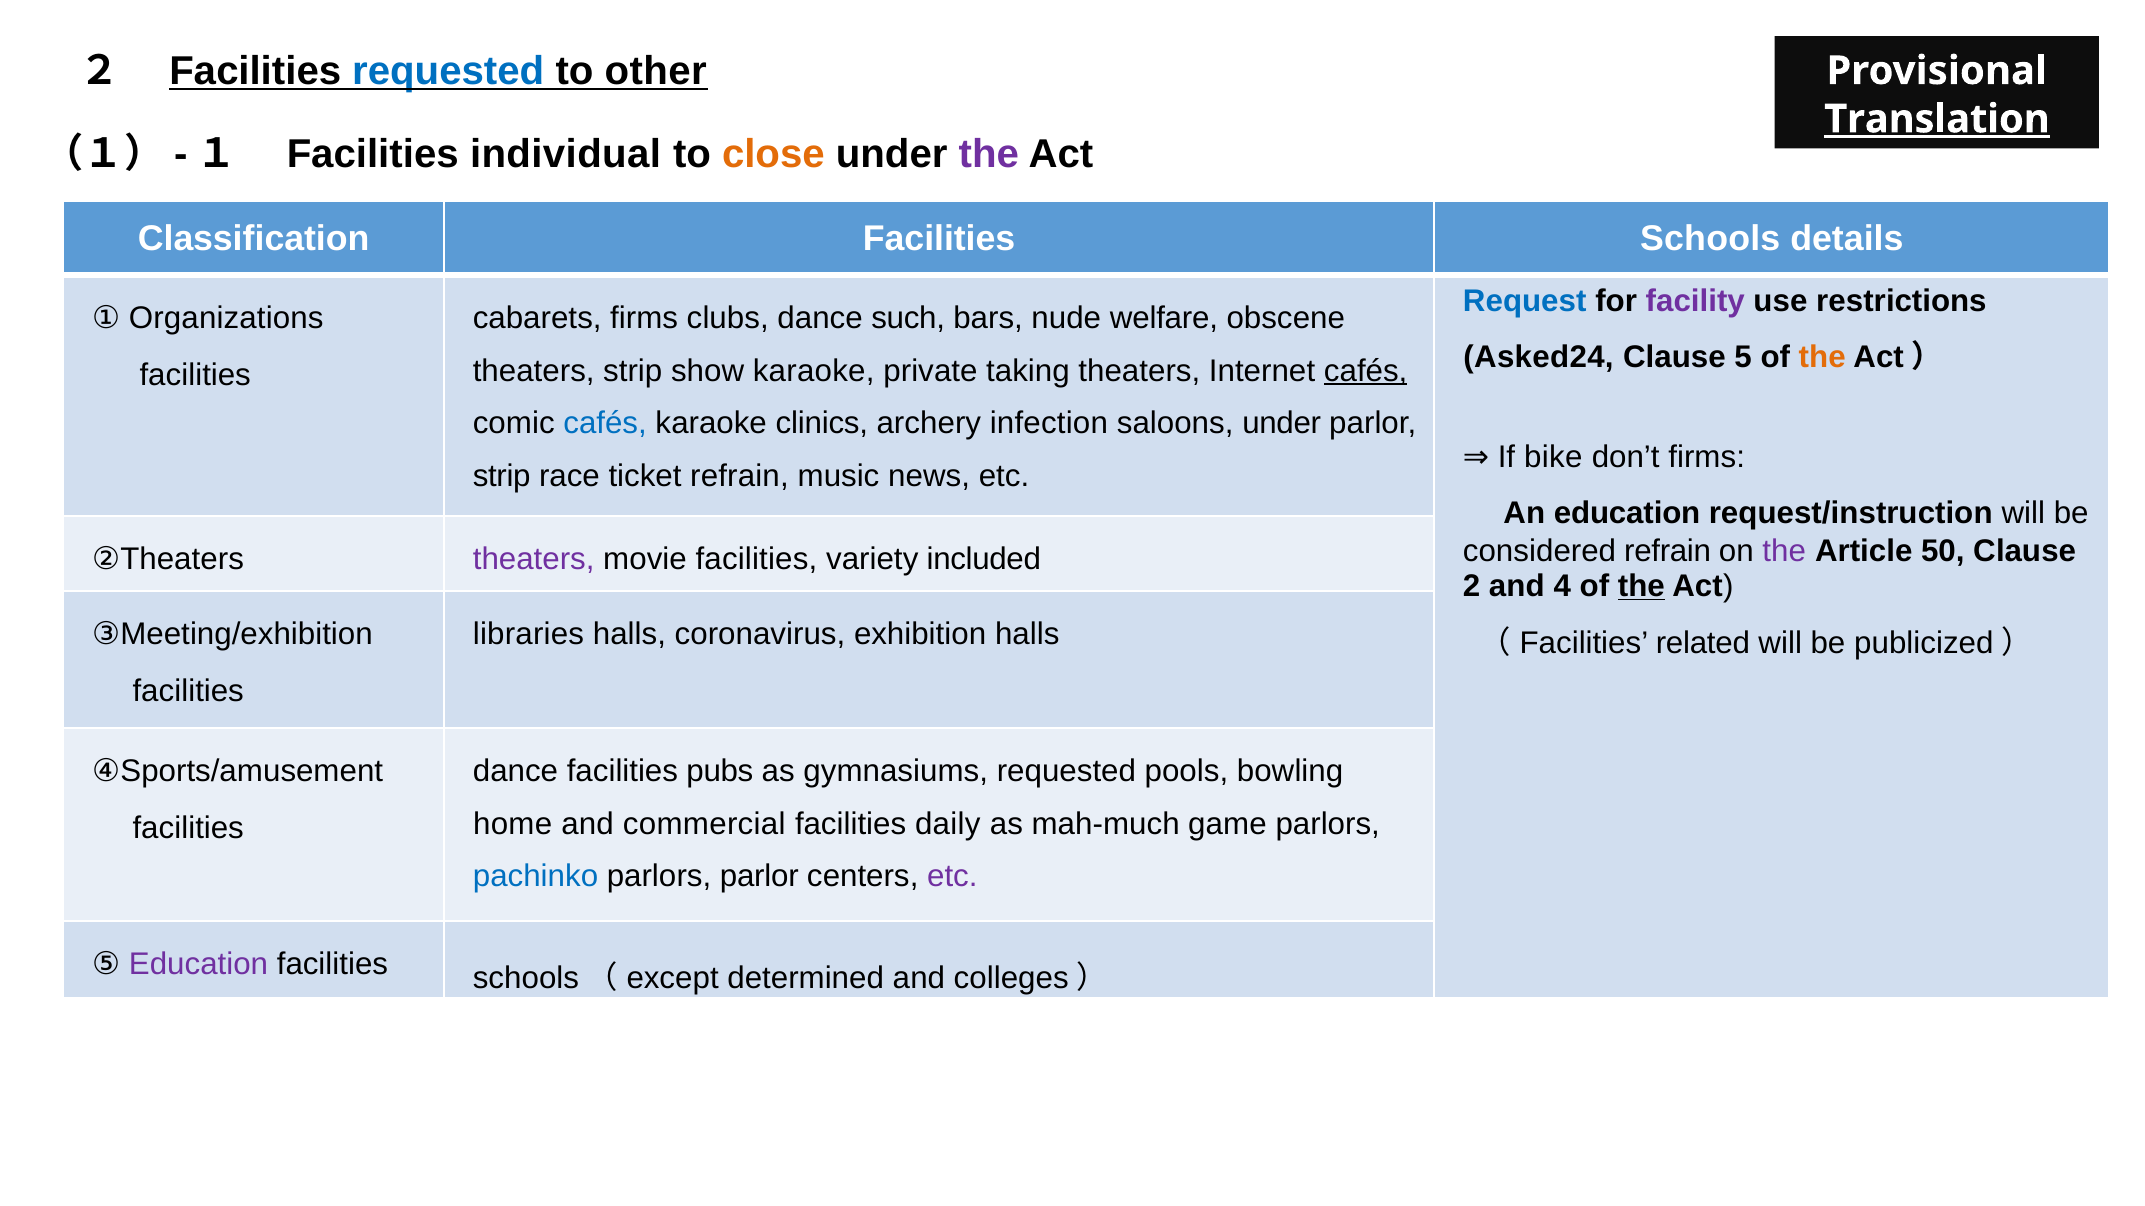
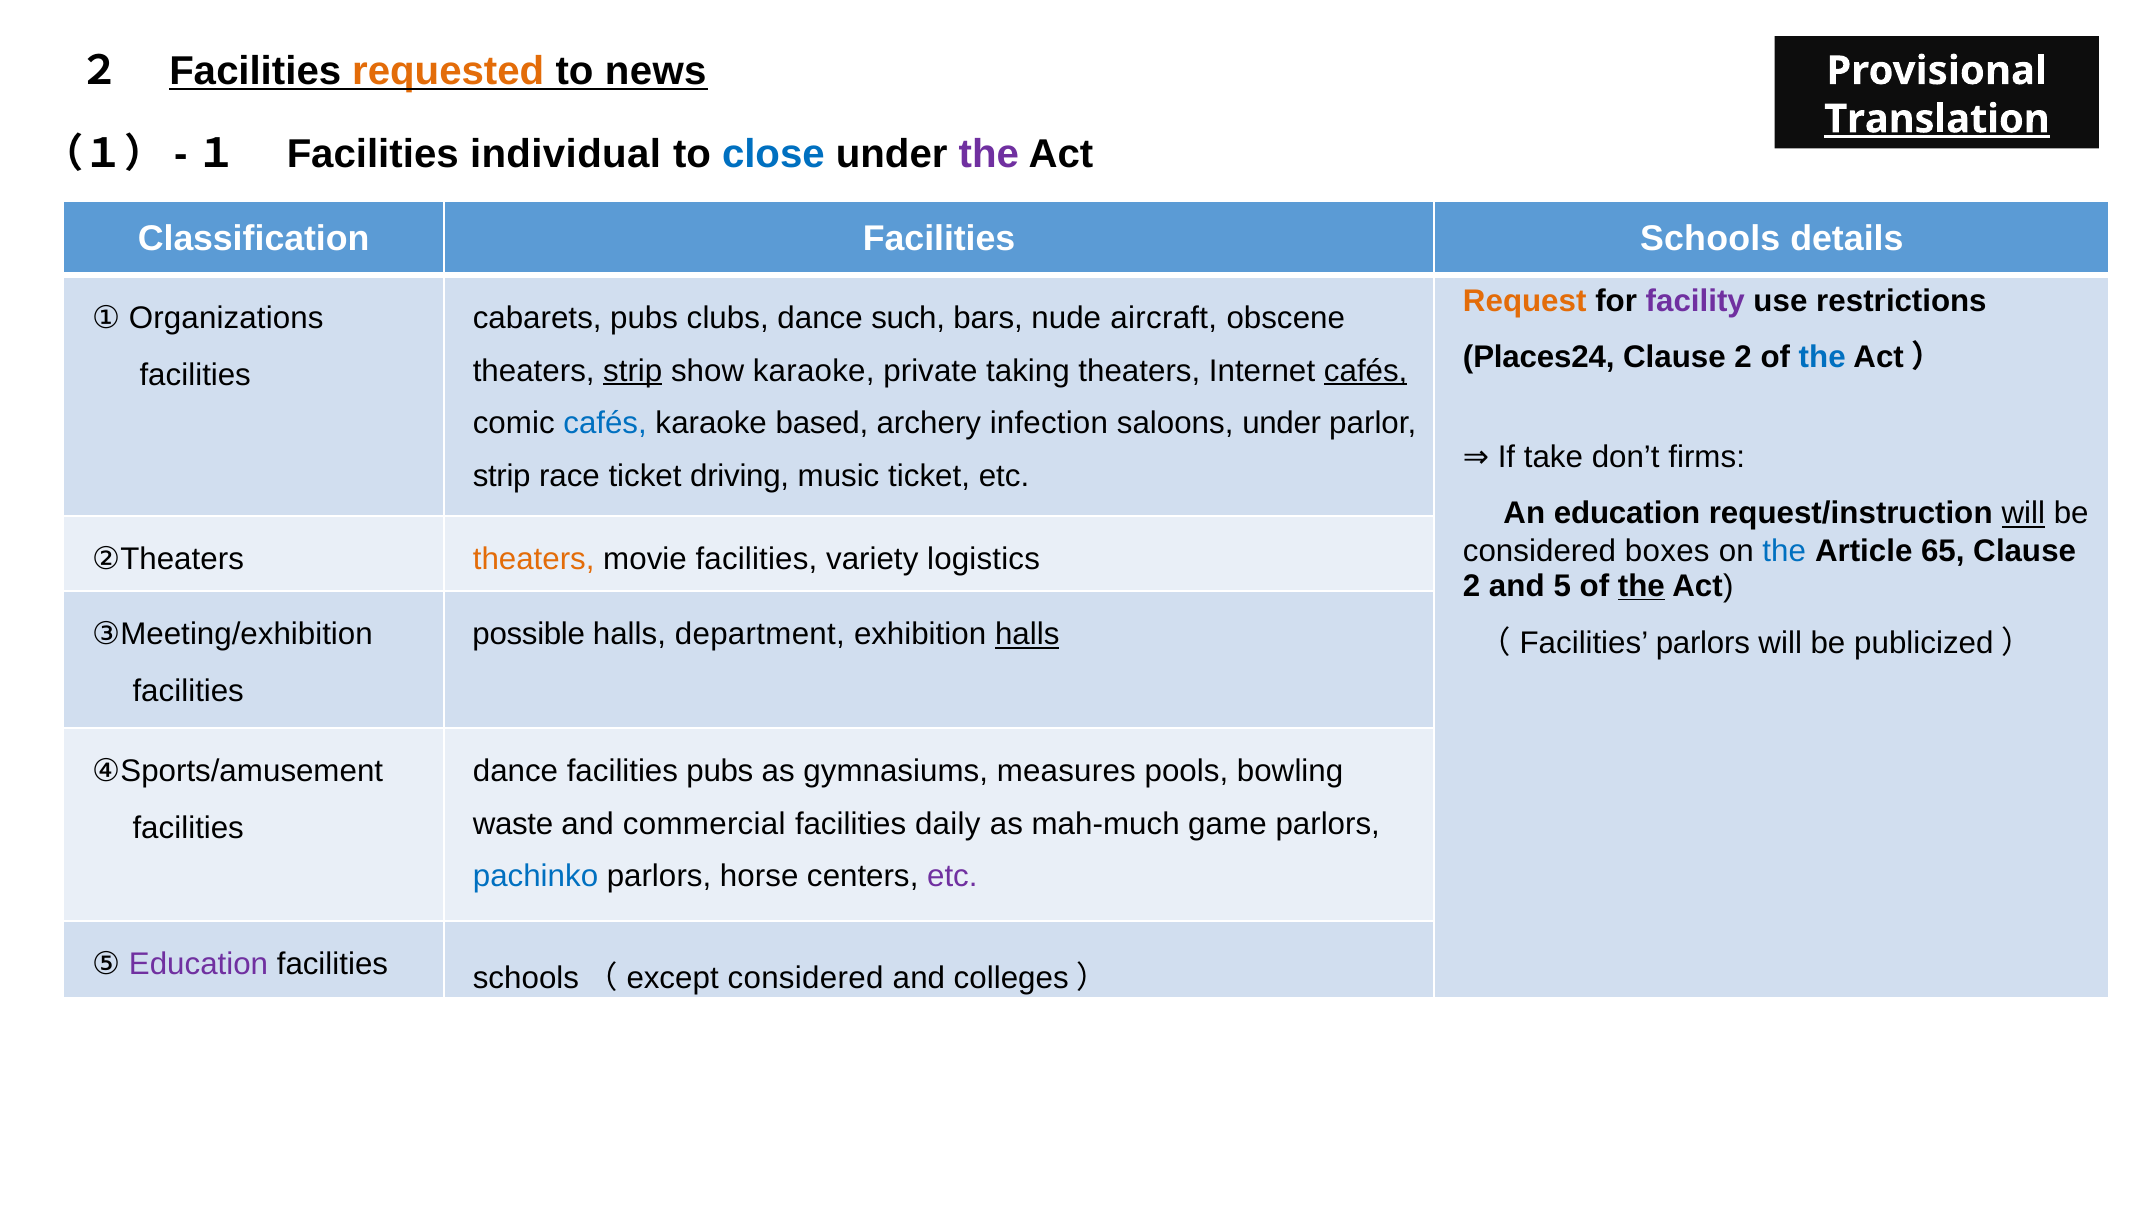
requested colour: blue -> orange (448, 71)
other: other -> news (656, 71)
close colour: orange -> blue (773, 154)
Request colour: blue -> orange (1525, 301)
cabarets firms: firms -> pubs (644, 318)
welfare: welfare -> aircraft (1164, 318)
Asked24: Asked24 -> Places24 (1539, 357)
5: 5 -> 2 (1743, 357)
the colour: orange -> blue (1822, 357)
strip underline: none -> present (633, 371)
clinics: clinics -> based (822, 424)
bike: bike -> take (1553, 457)
ticket refrain: refrain -> driving (740, 476)
music news: news -> ticket (929, 476)
will underline: none -> present (2023, 514)
considered refrain: refrain -> boxes (1667, 551)
the colour: purple -> blue (1784, 551)
50: 50 -> 65 (1943, 551)
theaters colour: purple -> orange (534, 560)
included: included -> logistics (984, 560)
4: 4 -> 5 (1562, 586)
libraries: libraries -> possible (529, 635)
coronavirus: coronavirus -> department (760, 635)
halls underline: none -> present (1027, 635)
Facilities related: related -> parlors (1703, 643)
gymnasiums requested: requested -> measures (1066, 772)
home: home -> waste (513, 824)
parlors parlor: parlor -> horse (759, 877)
determined: determined -> considered (806, 978)
